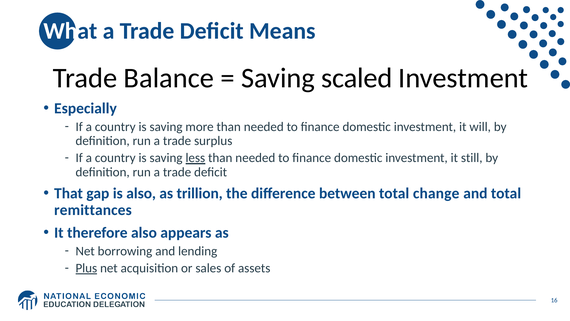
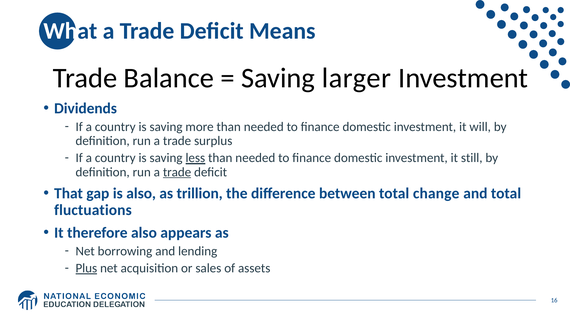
scaled: scaled -> larger (356, 78)
Especially: Especially -> Dividends (86, 108)
trade underline: none -> present (177, 172)
remittances: remittances -> fluctuations (93, 210)
